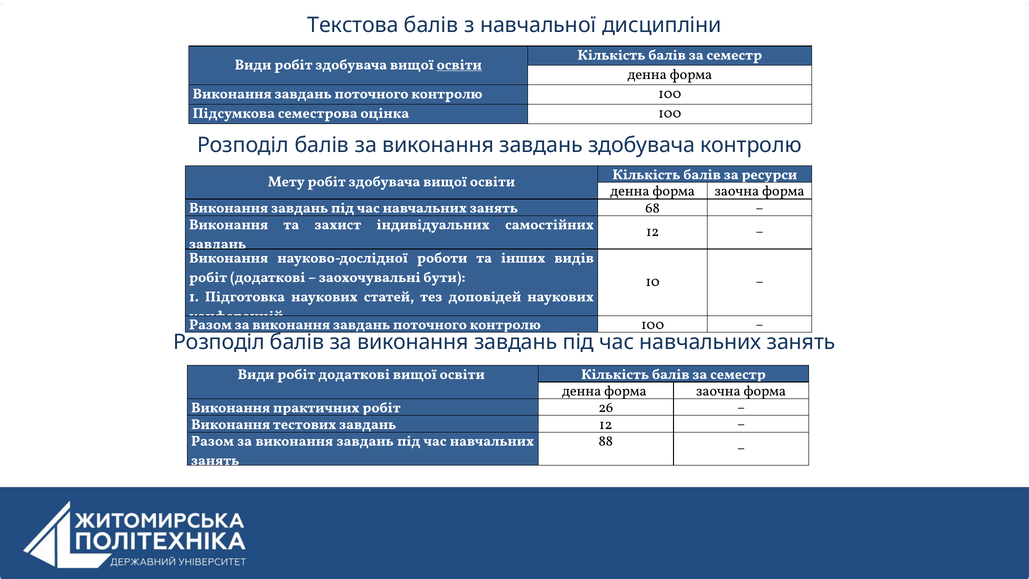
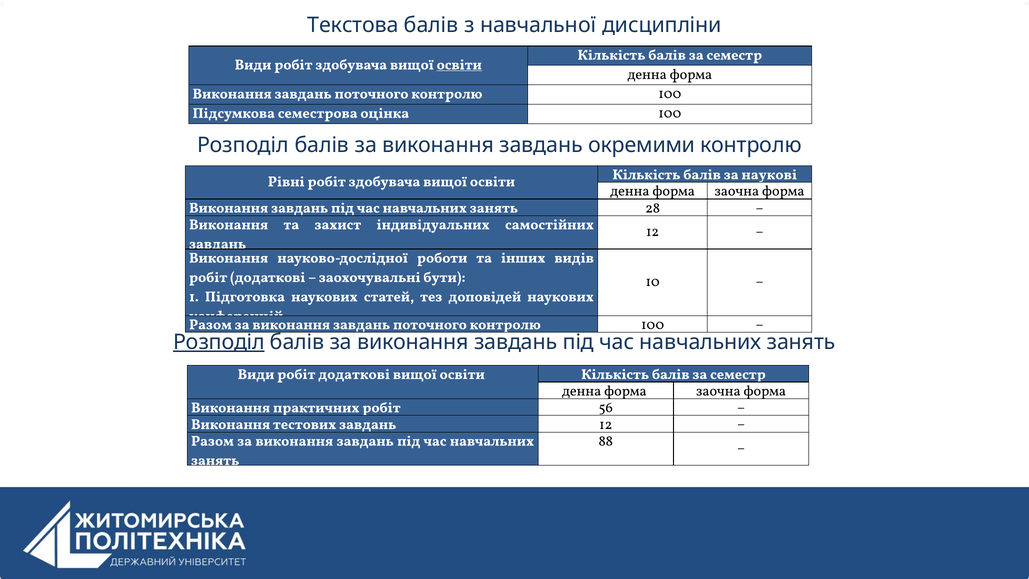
завдань здобувача: здобувача -> окремими (642, 145)
Мету: Мету -> Рівні (286, 181)
ресурси: ресурси -> наукові (769, 174)
68: 68 -> 28 (653, 208)
Розподіл underline: none -> present (219, 342)
26: 26 -> 56 (606, 407)
